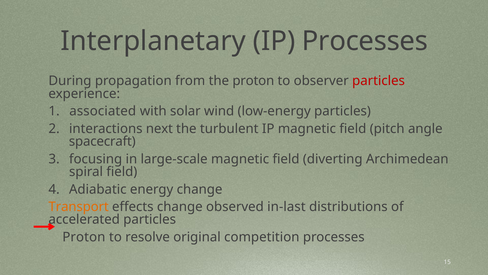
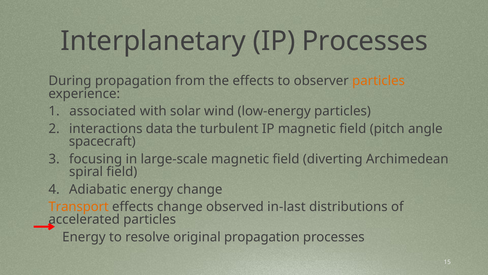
the proton: proton -> effects (253, 81)
particles colour: red -> orange (379, 81)
next: next -> data (159, 128)
Proton: Proton -> Energy (84, 237)
original competition: competition -> propagation (262, 237)
